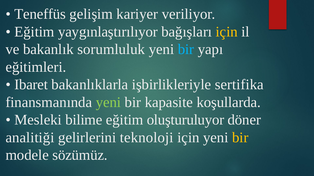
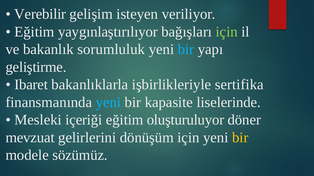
Teneffüs: Teneffüs -> Verebilir (40, 14)
kariyer: kariyer -> isteyen (137, 14)
için colour: yellow -> light green (227, 32)
eğitimleri: eğitimleri -> geliştirme (36, 67)
yeni colour: light green -> light blue (108, 103)
koşullarda: koşullarda -> liselerinde (229, 103)
bilime: bilime -> içeriği (84, 120)
analitiği: analitiği -> mevzuat (30, 138)
teknoloji: teknoloji -> dönüşüm (147, 138)
